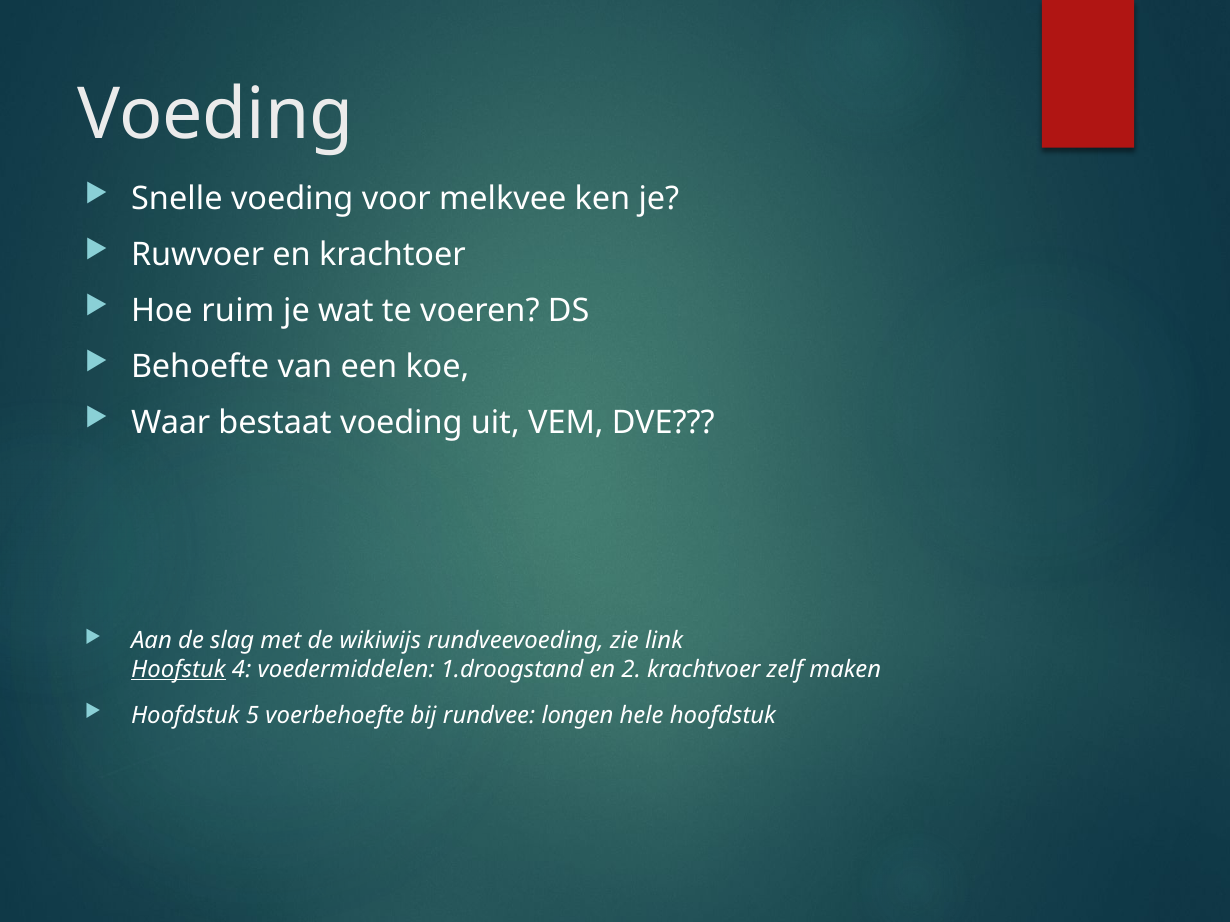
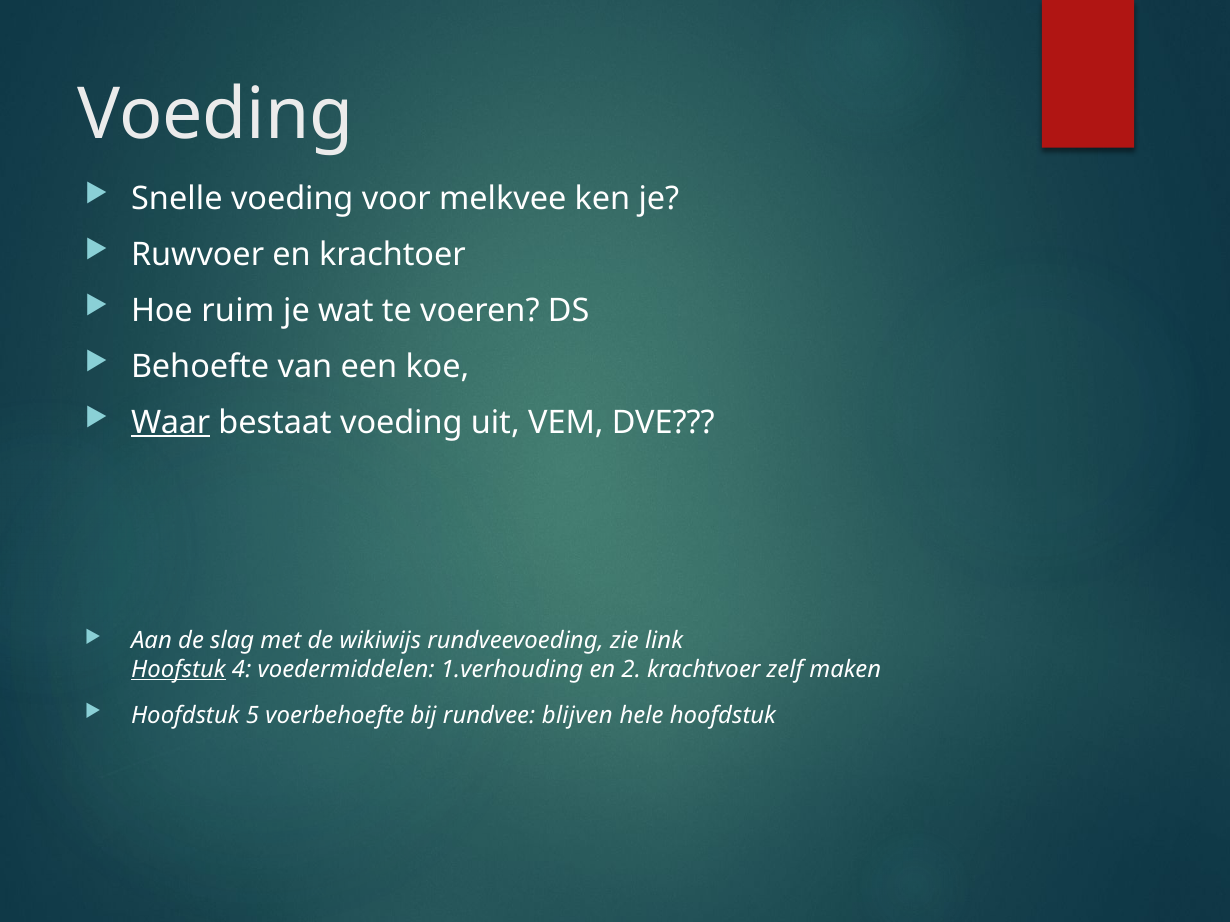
Waar underline: none -> present (171, 423)
1.droogstand: 1.droogstand -> 1.verhouding (512, 670)
longen: longen -> blijven (577, 716)
